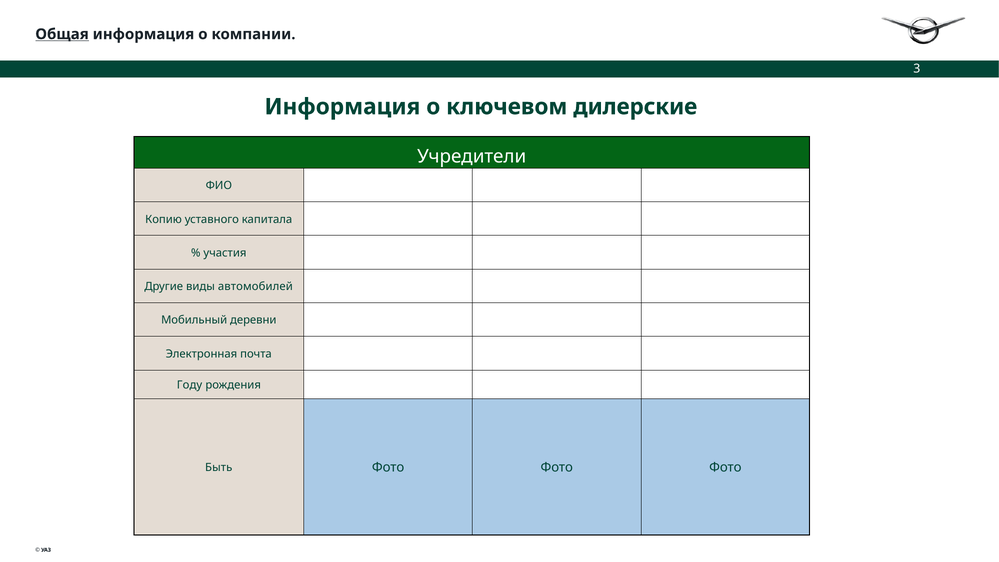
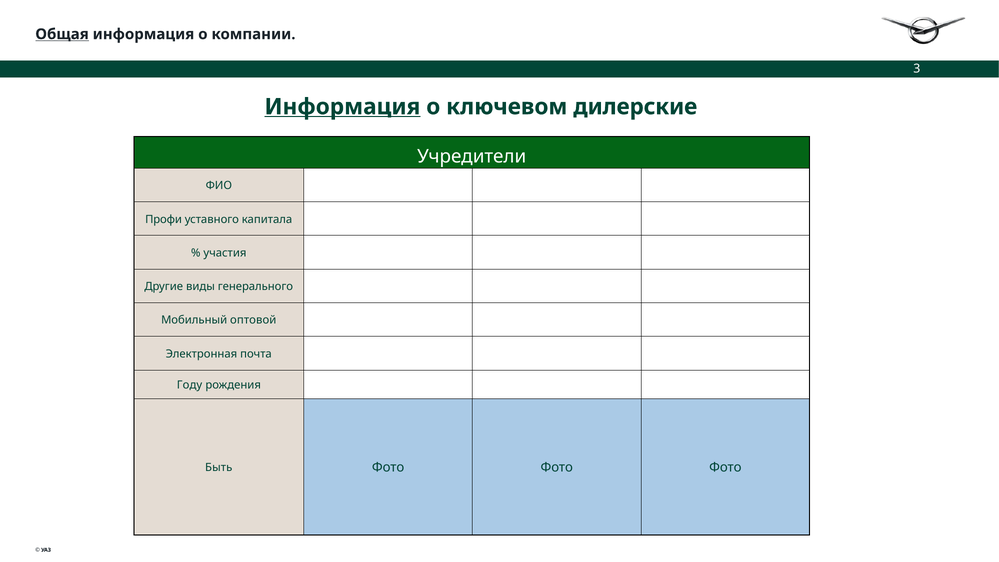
Информация underline: none -> present (342, 107)
Копию: Копию -> Профи (164, 219)
автомобилей: автомобилей -> генерального (255, 287)
деревни: деревни -> оптовой (253, 320)
